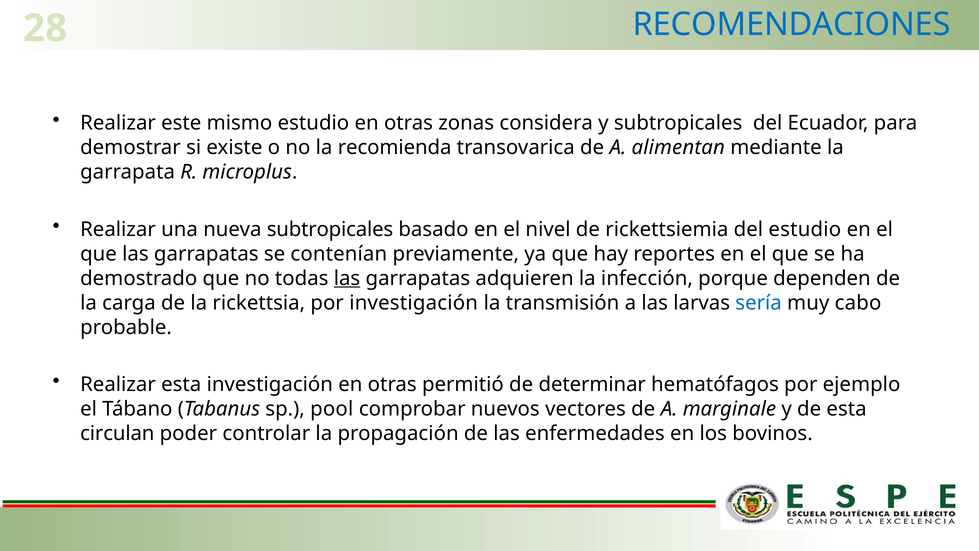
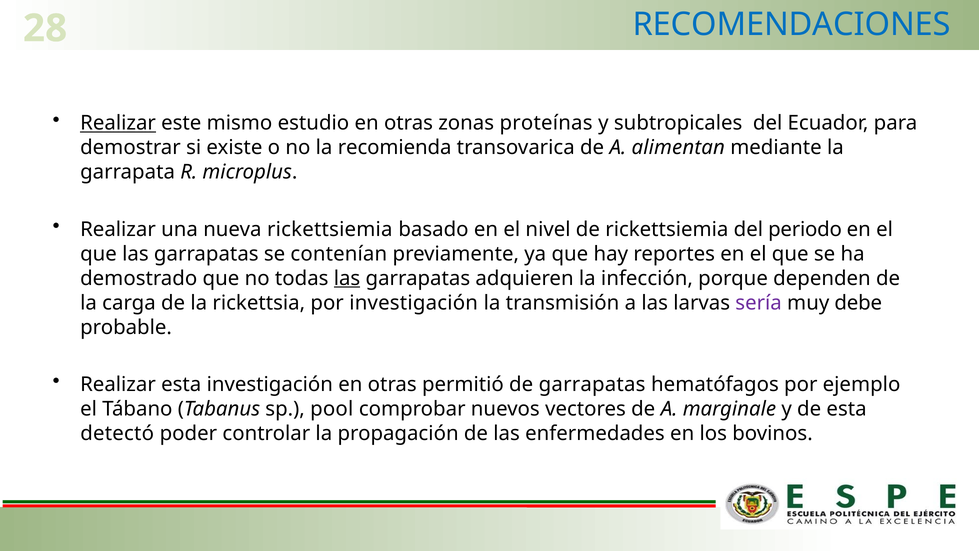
Realizar underline: none -> present (118, 123)
considera: considera -> proteínas (546, 123)
nueva subtropicales: subtropicales -> rickettsiemia (330, 229)
del estudio: estudio -> periodo (805, 229)
sería colour: blue -> purple (759, 303)
cabo: cabo -> debe (858, 303)
de determinar: determinar -> garrapatas (592, 384)
circulan: circulan -> detectó (117, 433)
